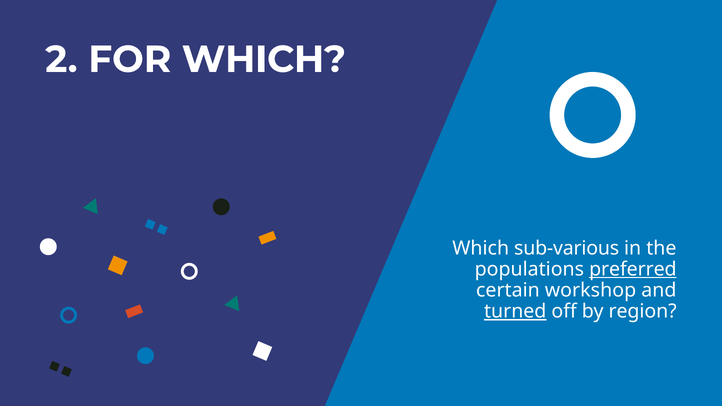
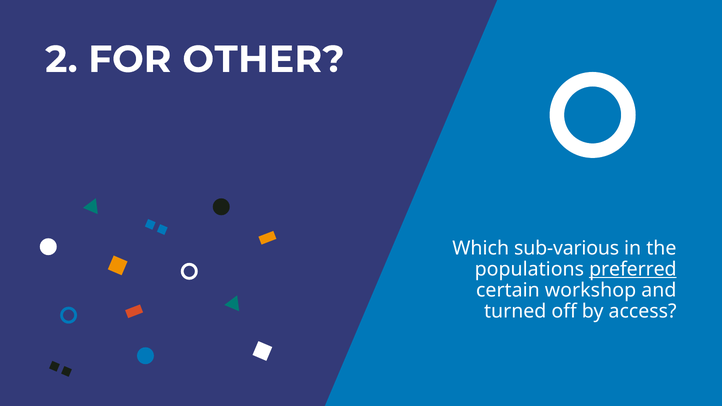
FOR WHICH: WHICH -> OTHER (264, 60)
turned underline: present -> none (515, 311)
region: region -> access (643, 311)
